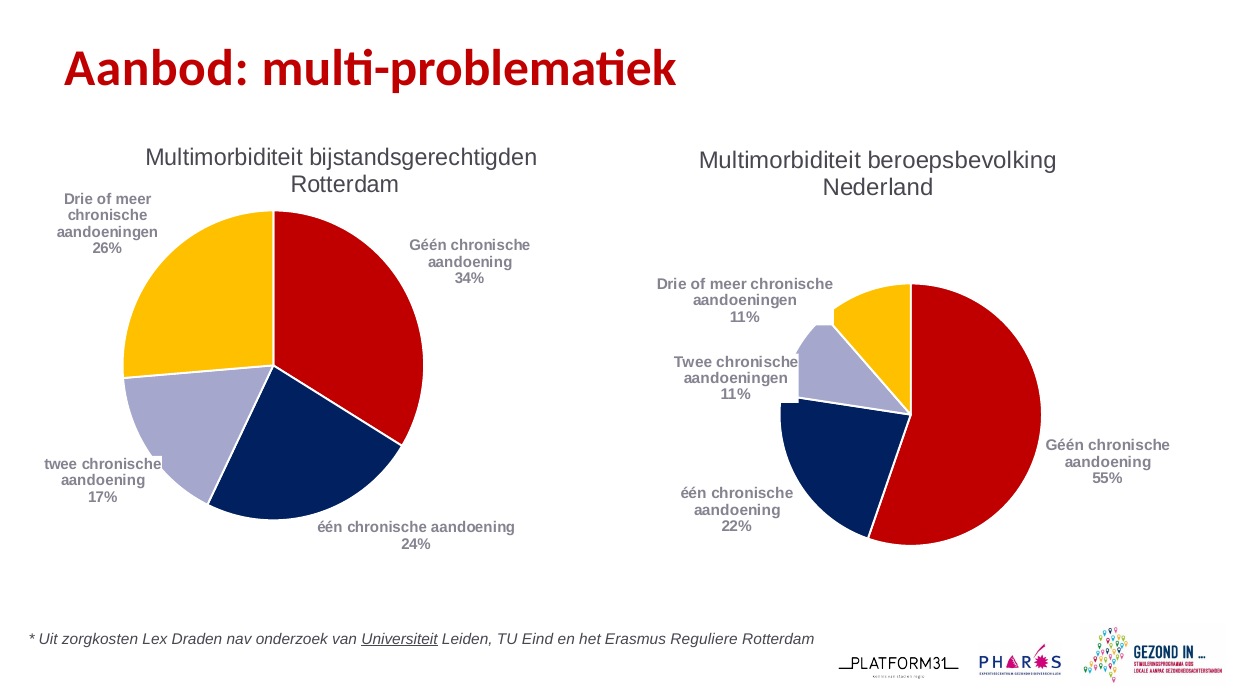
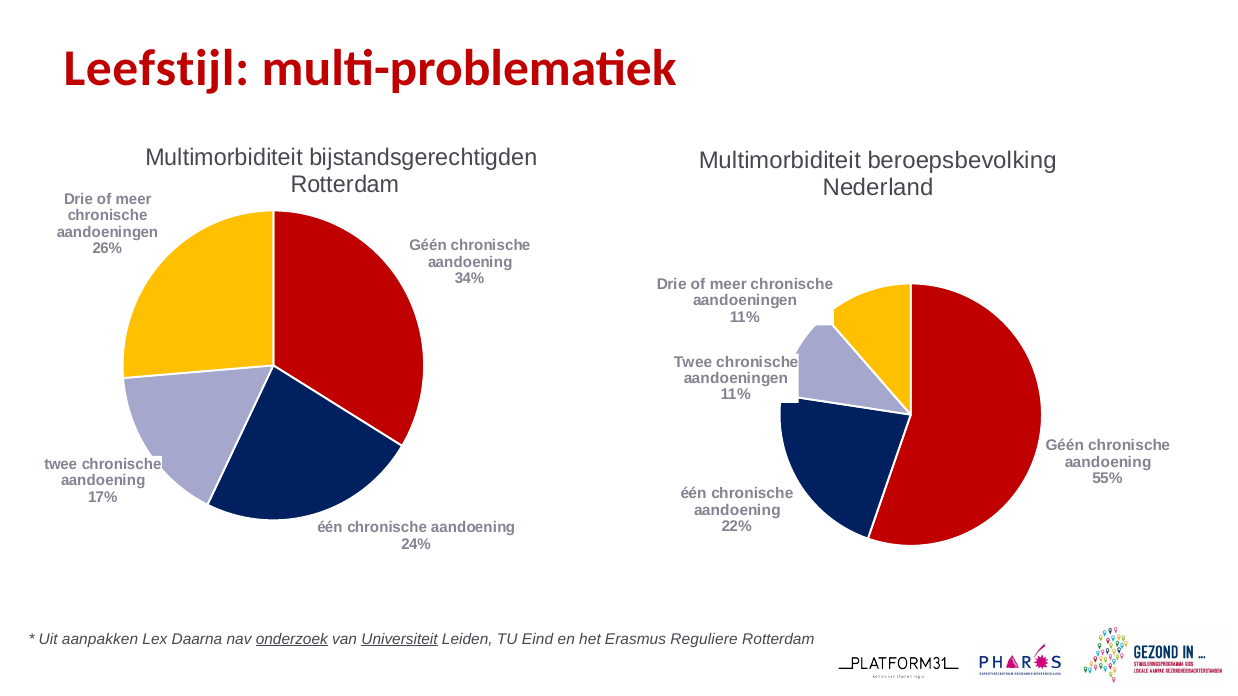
Aanbod: Aanbod -> Leefstijl (156, 68)
zorgkosten: zorgkosten -> aanpakken (100, 639)
Draden: Draden -> Daarna (197, 639)
onderzoek underline: none -> present (292, 639)
